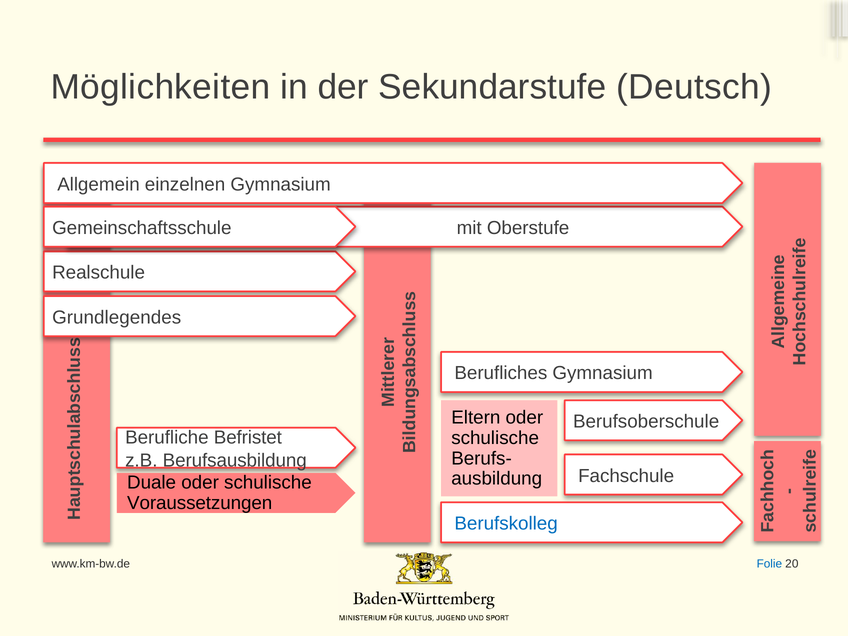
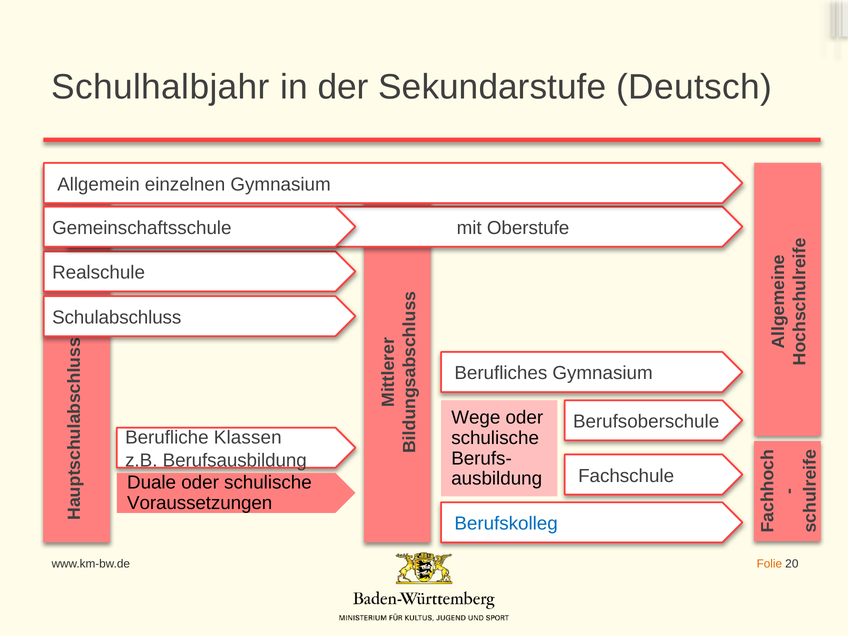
Möglichkeiten: Möglichkeiten -> Schulhalbjahr (160, 87)
Grundlegendes: Grundlegendes -> Schulabschluss (117, 317)
Eltern: Eltern -> Wege (476, 418)
Befristet: Befristet -> Klassen (248, 438)
Folie colour: blue -> orange (769, 564)
